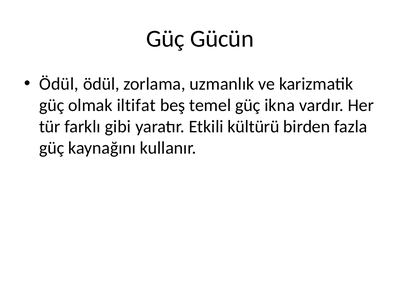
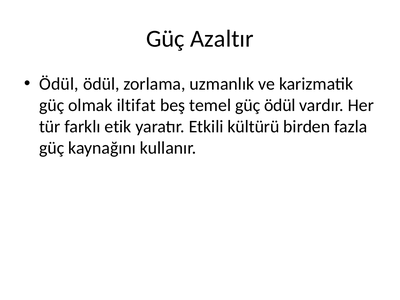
Gücün: Gücün -> Azaltır (222, 39)
güç ikna: ikna -> ödül (280, 105)
gibi: gibi -> etik (118, 127)
